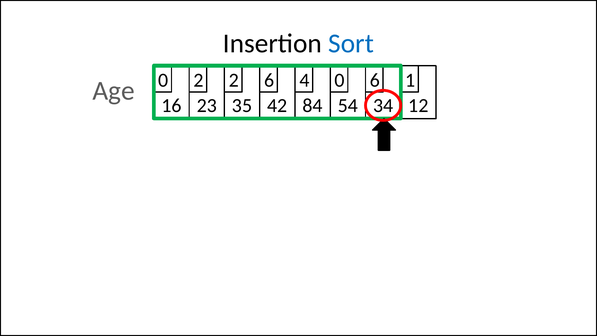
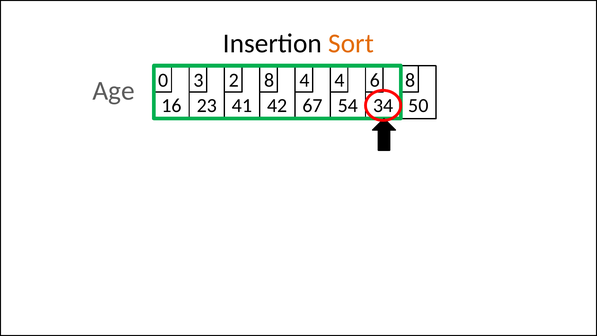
Sort colour: blue -> orange (351, 43)
0 2: 2 -> 3 (199, 80)
2 6: 6 -> 8 (269, 80)
4 0: 0 -> 4 (340, 80)
1: 1 -> 8 (410, 80)
35: 35 -> 41 (242, 105)
84: 84 -> 67 (313, 105)
12: 12 -> 50 (418, 105)
